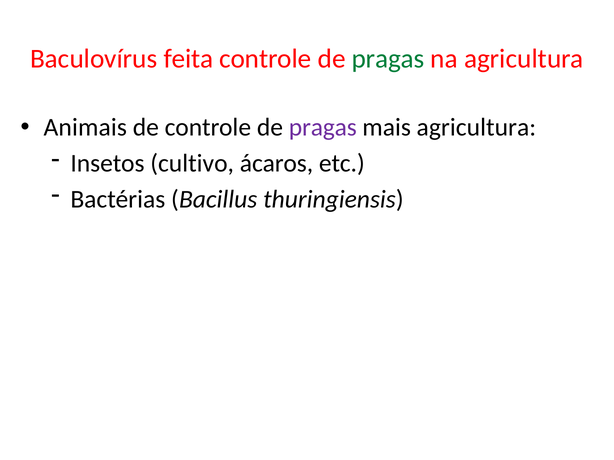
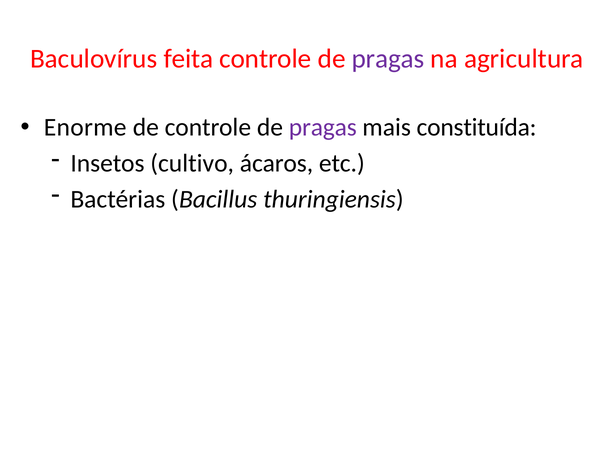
pragas colour: green -> purple (388, 59)
Animais: Animais -> Enorme (85, 128)
mais agricultura: agricultura -> constituída (477, 128)
